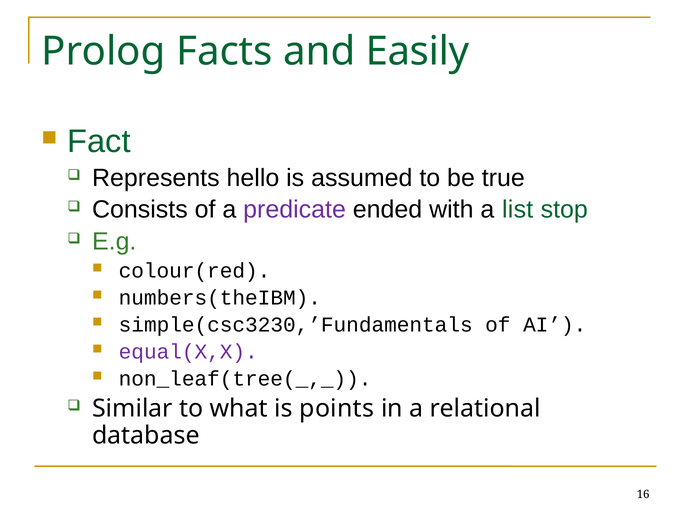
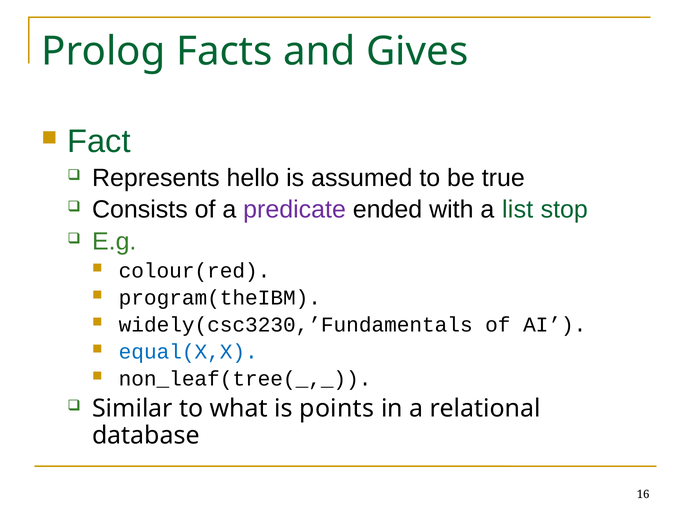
Easily: Easily -> Gives (417, 51)
numbers(theIBM: numbers(theIBM -> program(theIBM (220, 298)
simple(csc3230,’Fundamentals: simple(csc3230,’Fundamentals -> widely(csc3230,’Fundamentals (296, 325)
equal(X,X colour: purple -> blue (188, 352)
